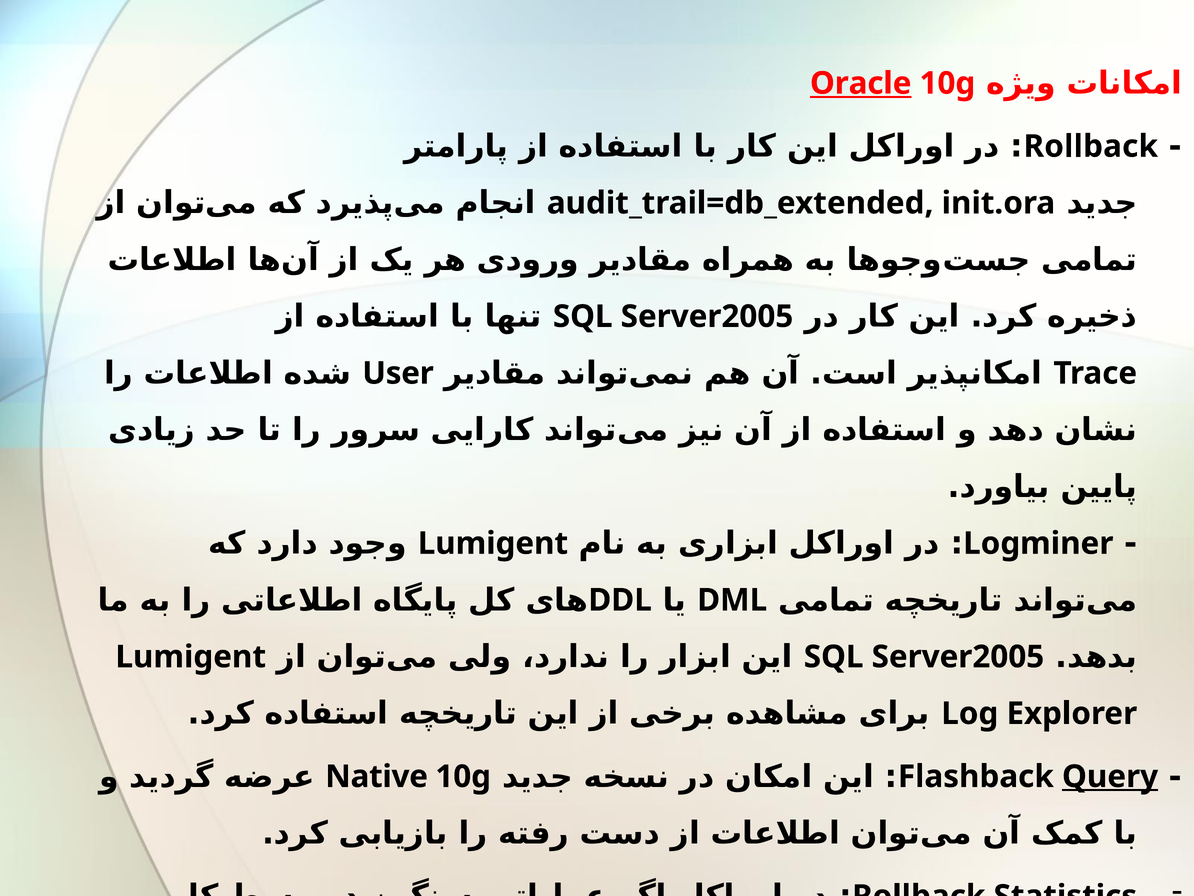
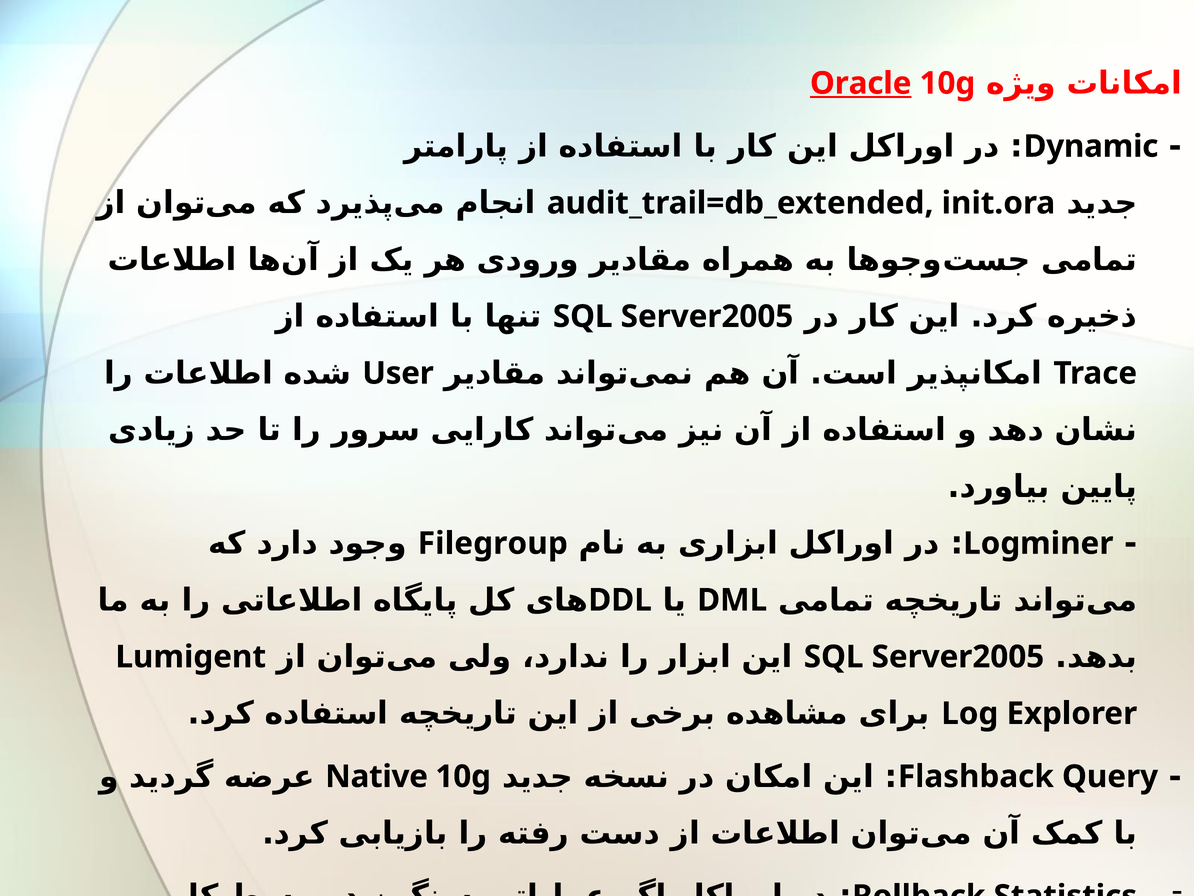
Rollback: Rollback -> Dynamic (1091, 146)
Lumigent: Lumigent -> Filegroup (493, 543)
Query underline: present -> none (1110, 776)
